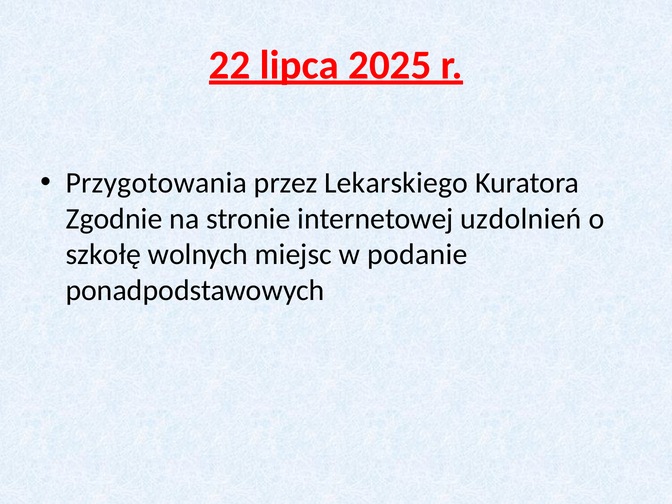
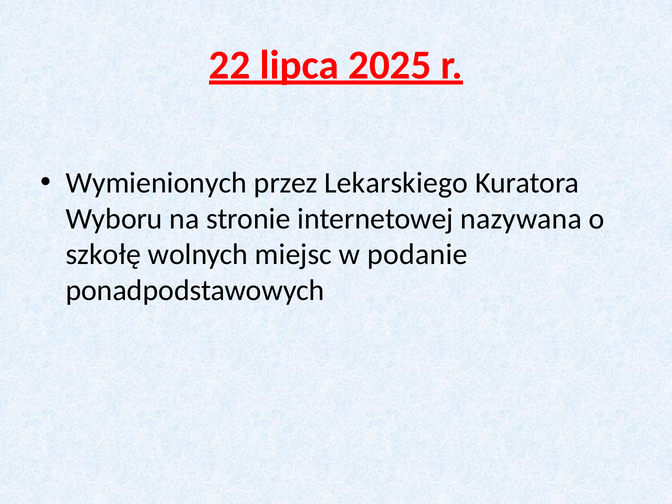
Przygotowania: Przygotowania -> Wymienionych (156, 183)
Zgodnie: Zgodnie -> Wyboru (114, 219)
uzdolnień: uzdolnień -> nazywana (521, 219)
